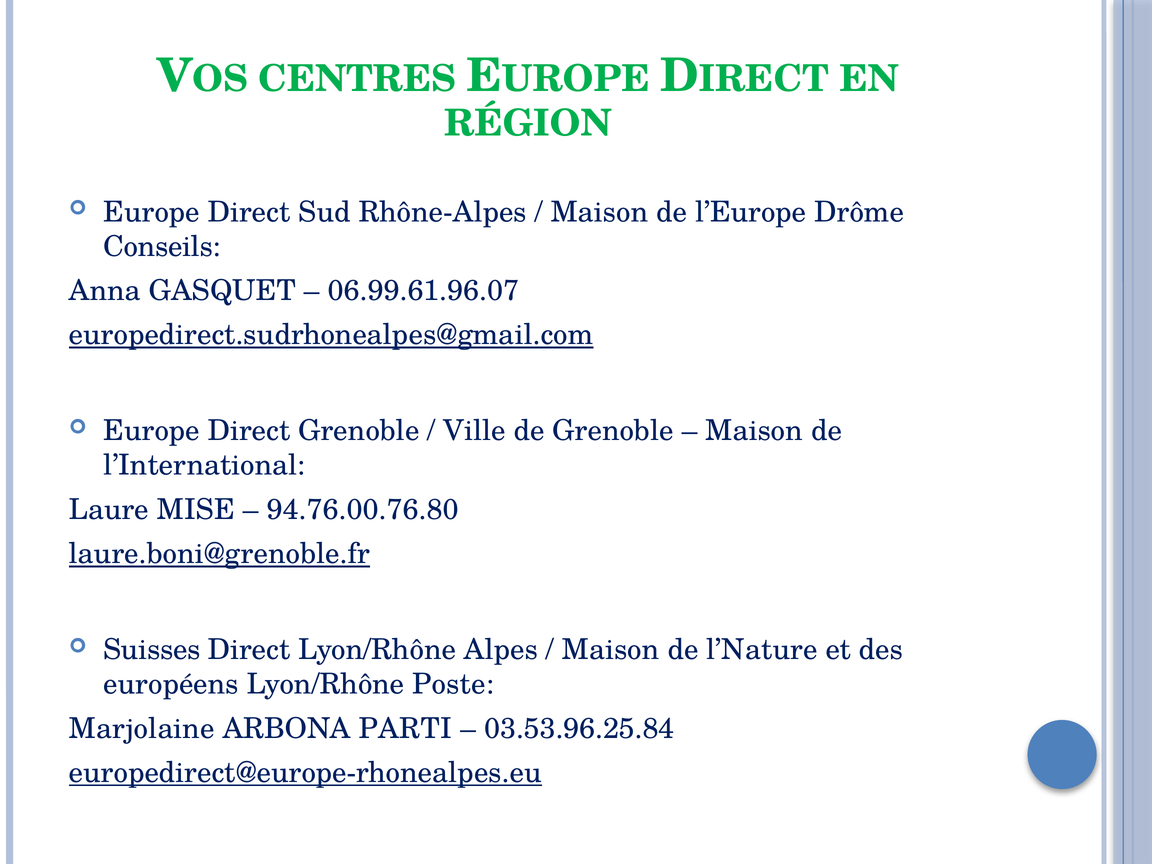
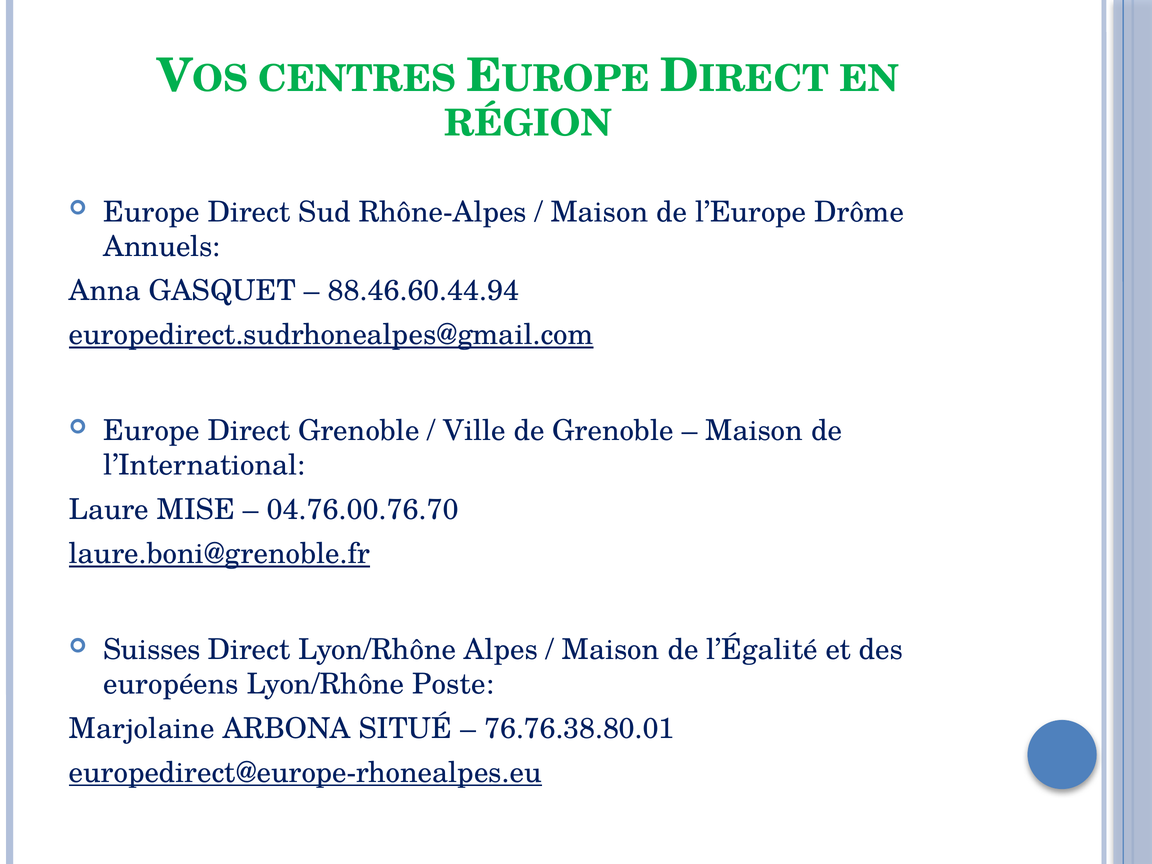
Conseils: Conseils -> Annuels (162, 247)
06.99.61.96.07: 06.99.61.96.07 -> 88.46.60.44.94 (423, 291)
94.76.00.76.80: 94.76.00.76.80 -> 04.76.00.76.70 (363, 510)
l’Nature: l’Nature -> l’Égalité (762, 650)
PARTI: PARTI -> SITUÉ (405, 729)
03.53.96.25.84: 03.53.96.25.84 -> 76.76.38.80.01 (579, 729)
